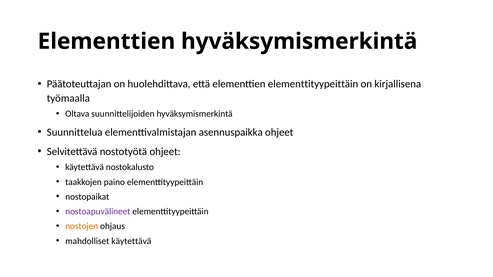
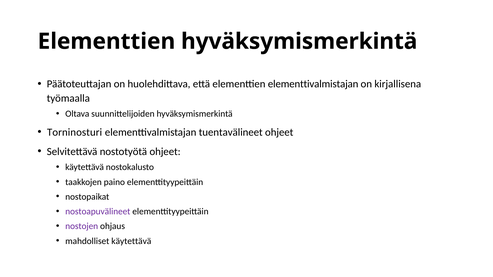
elementtien elementtityypeittäin: elementtityypeittäin -> elementtivalmistajan (313, 84)
Suunnittelua: Suunnittelua -> Torninosturi (75, 133)
asennuspaikka: asennuspaikka -> tuentavälineet (231, 133)
nostojen colour: orange -> purple (82, 226)
